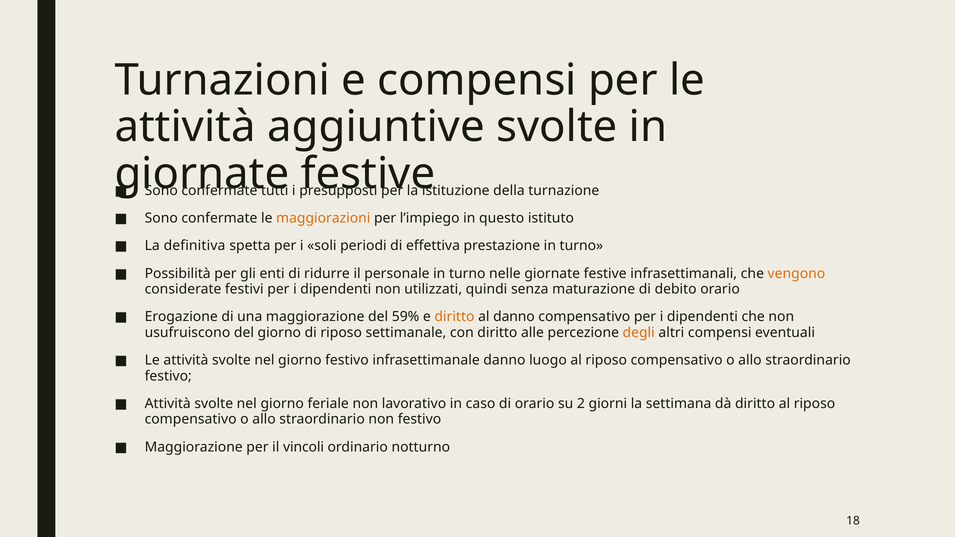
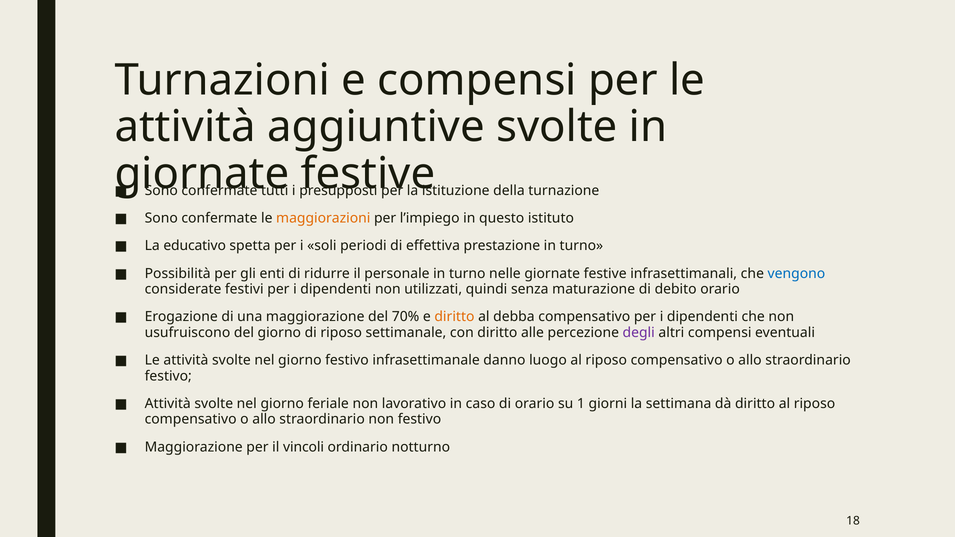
definitiva: definitiva -> educativo (195, 246)
vengono colour: orange -> blue (796, 274)
59%: 59% -> 70% (406, 317)
al danno: danno -> debba (514, 317)
degli colour: orange -> purple (639, 333)
2: 2 -> 1 (581, 404)
